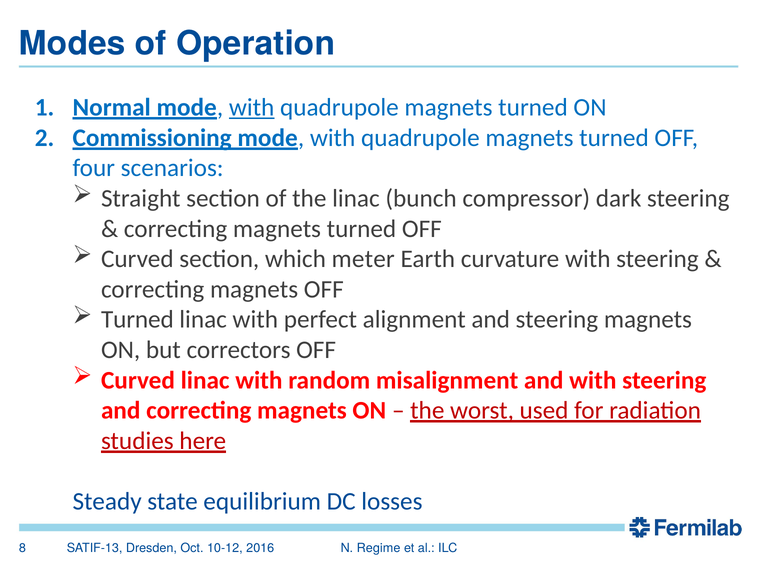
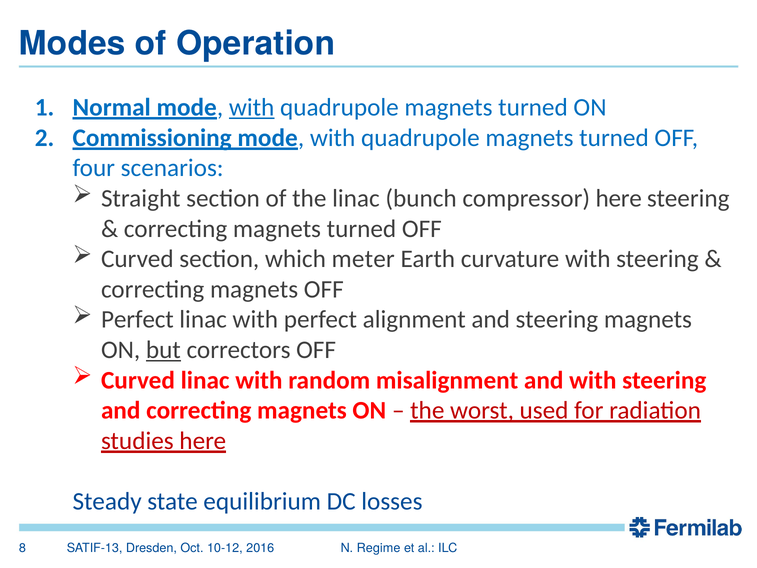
compressor dark: dark -> here (619, 198)
Turned: Turned -> Perfect (137, 319)
but underline: none -> present (163, 350)
